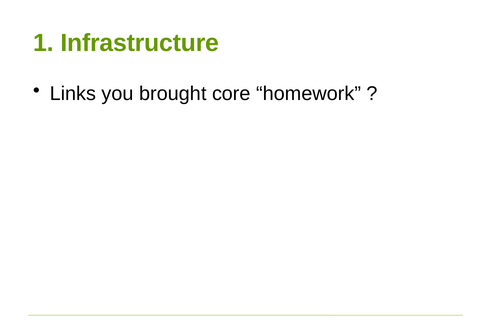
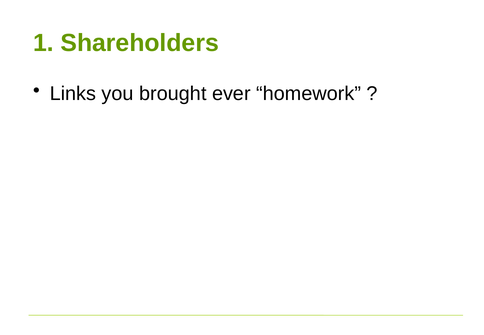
Infrastructure: Infrastructure -> Shareholders (140, 43)
core: core -> ever (231, 94)
